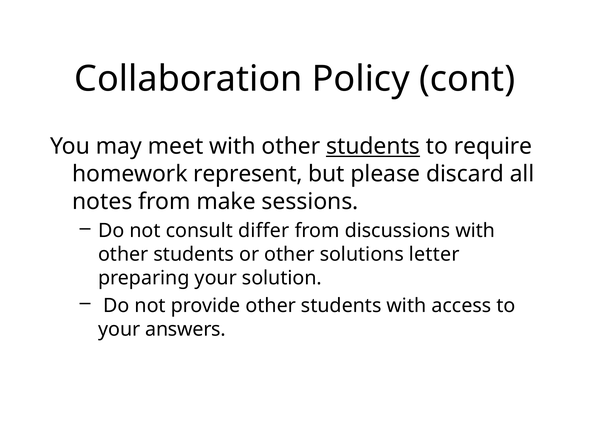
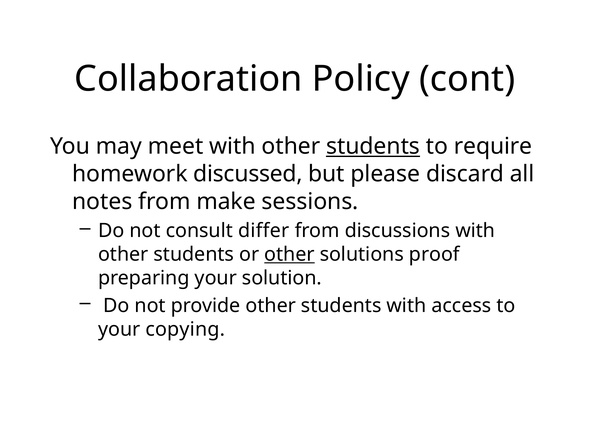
represent: represent -> discussed (248, 174)
other underline: none -> present (289, 254)
letter: letter -> proof (434, 254)
answers: answers -> copying (185, 329)
